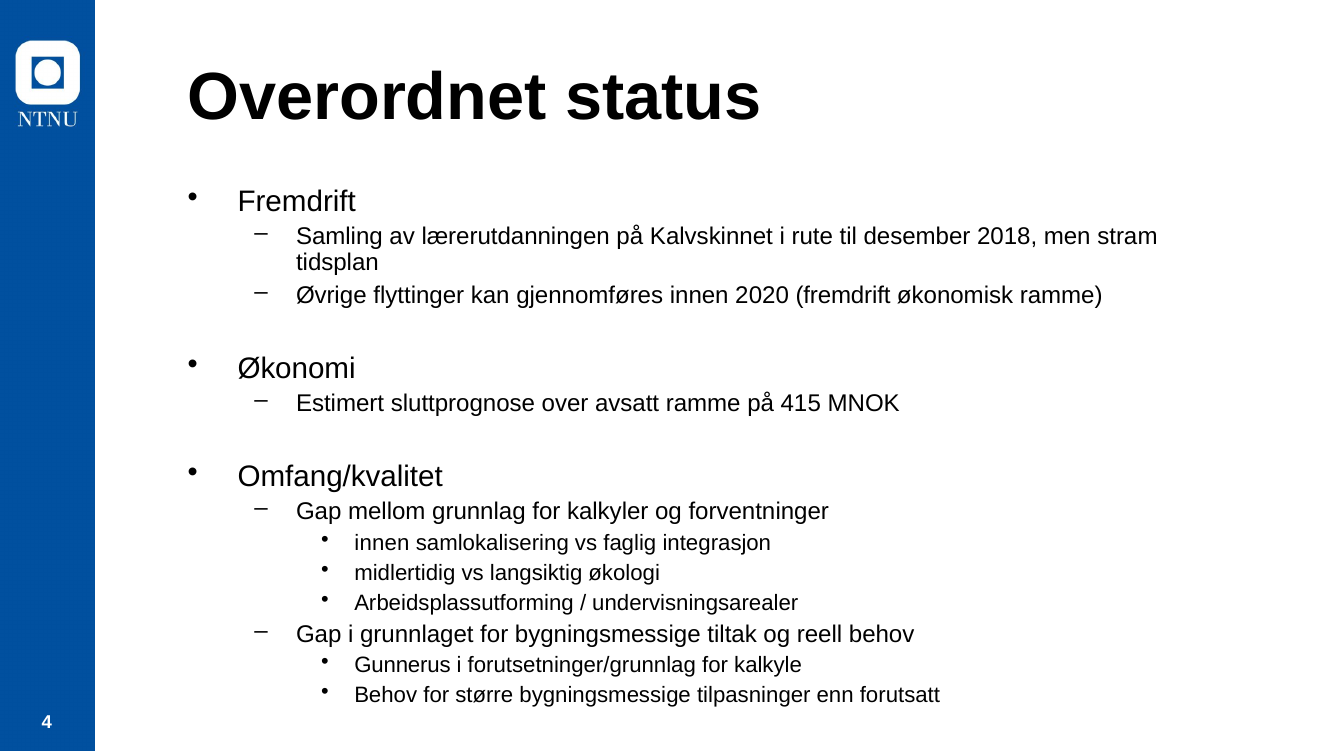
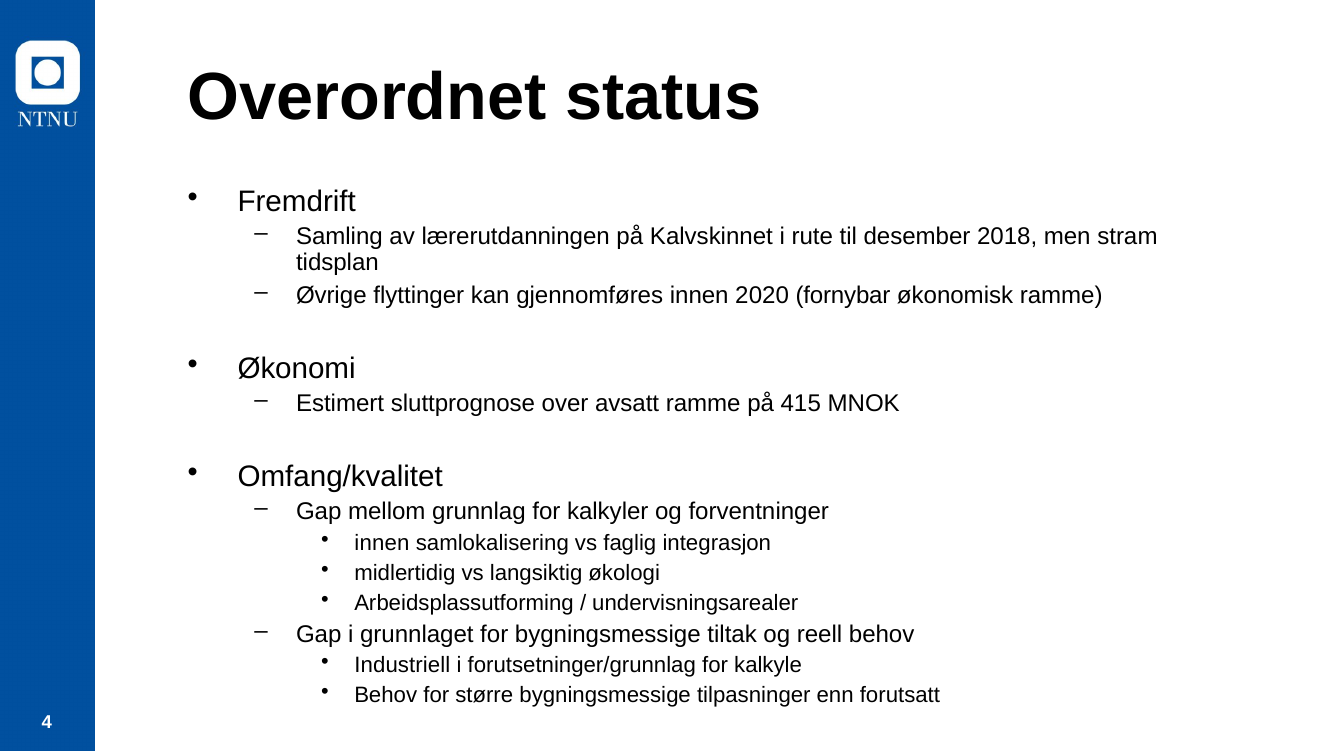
2020 fremdrift: fremdrift -> fornybar (843, 295)
Gunnerus: Gunnerus -> Industriell (402, 665)
